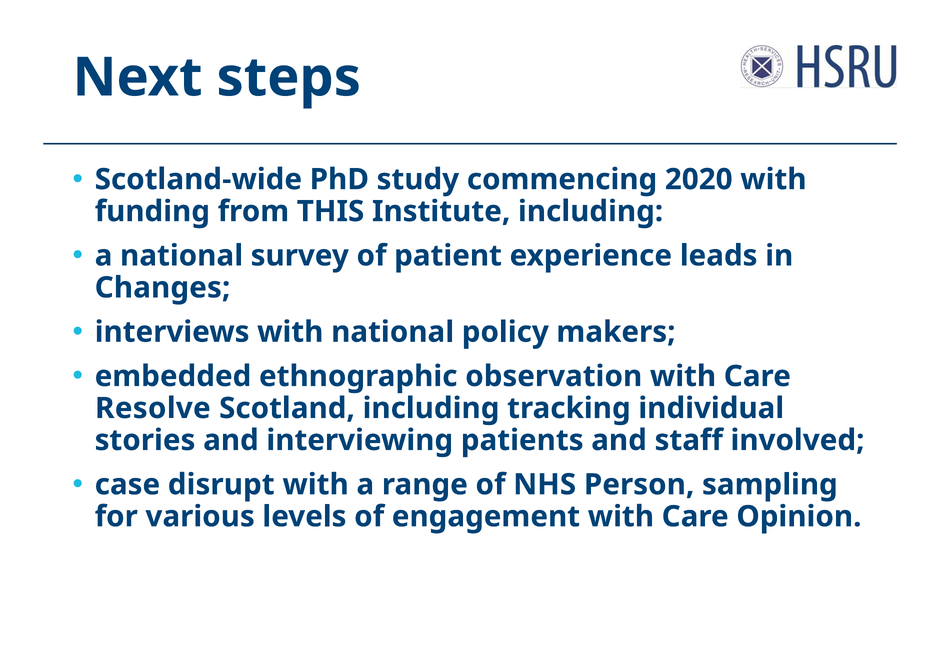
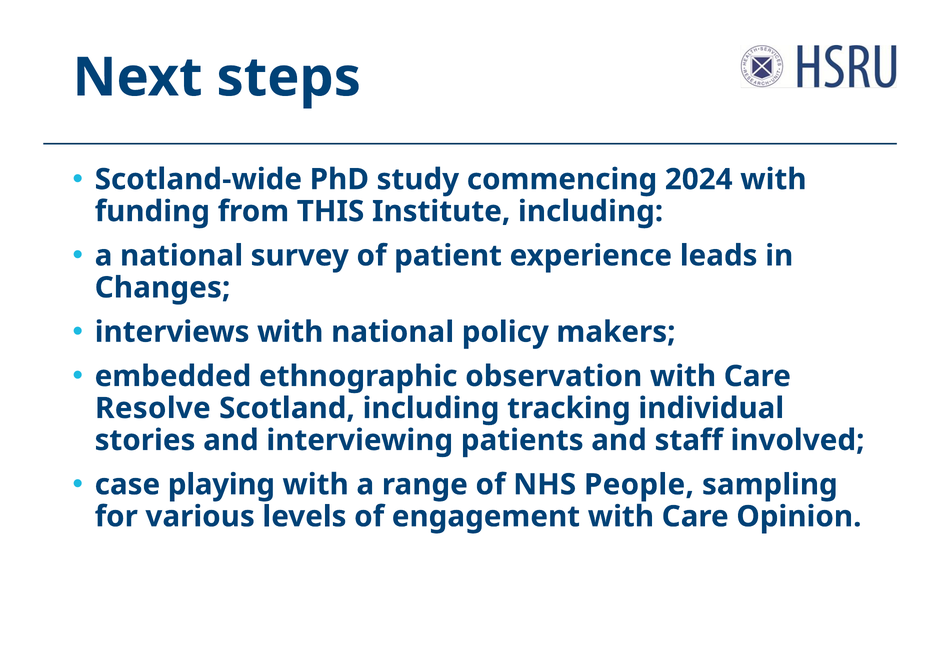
2020: 2020 -> 2024 (699, 179)
disrupt: disrupt -> playing (221, 484)
Person: Person -> People (639, 484)
